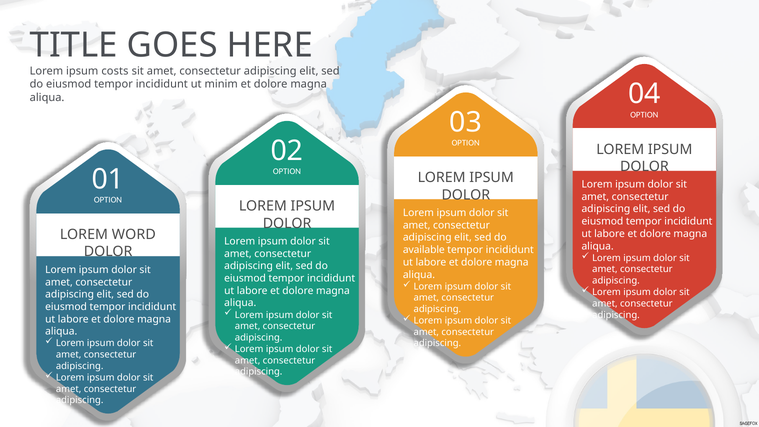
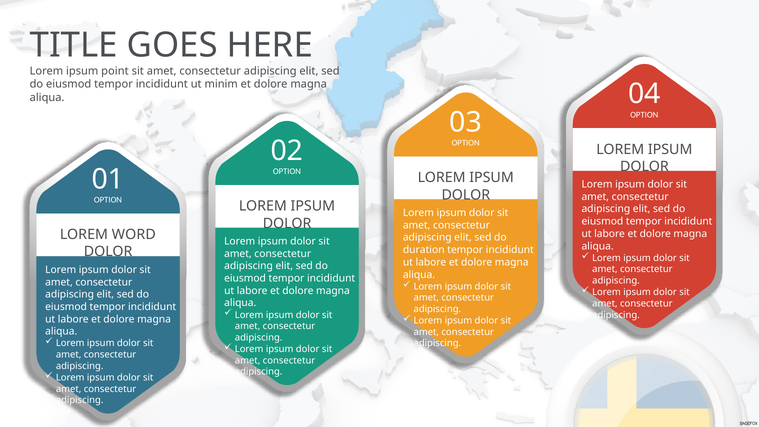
costs: costs -> point (115, 71)
available: available -> duration (424, 250)
